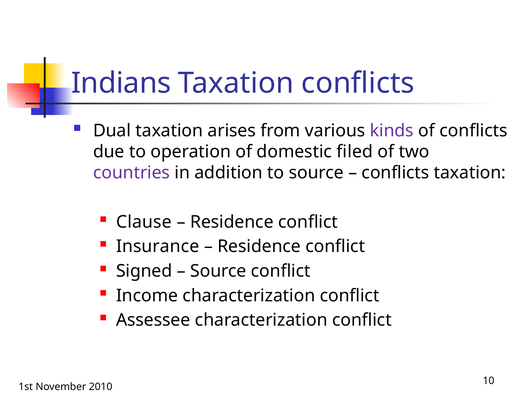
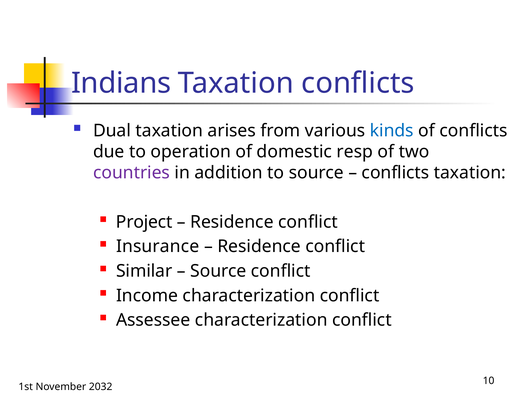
kinds colour: purple -> blue (392, 130)
filed: filed -> resp (355, 151)
Clause: Clause -> Project (144, 222)
Signed: Signed -> Similar (144, 271)
2010: 2010 -> 2032 (101, 386)
